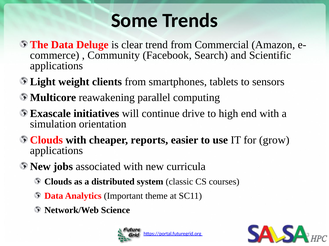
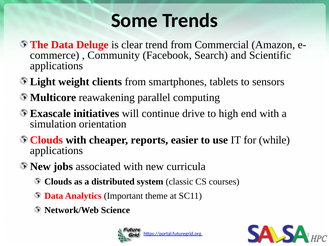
grow: grow -> while (274, 140)
